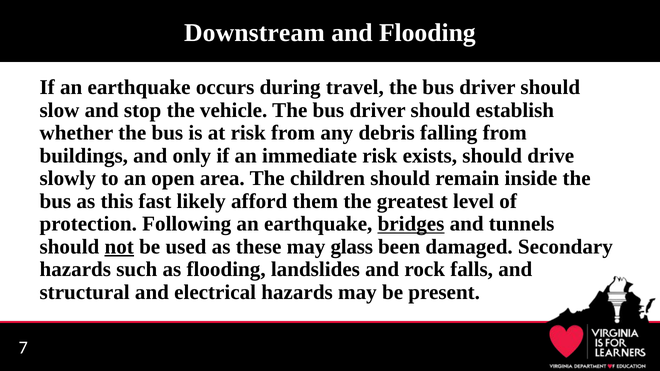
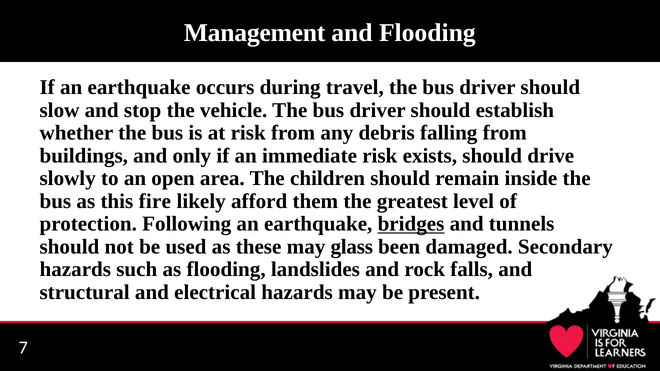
Downstream: Downstream -> Management (255, 33)
fast: fast -> fire (155, 201)
not underline: present -> none (119, 247)
